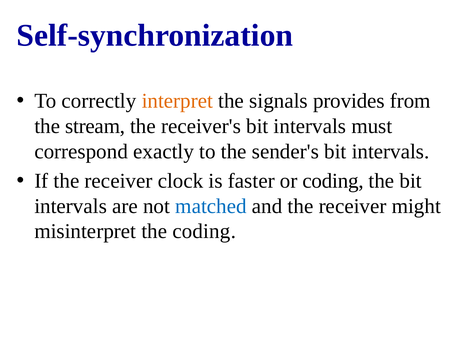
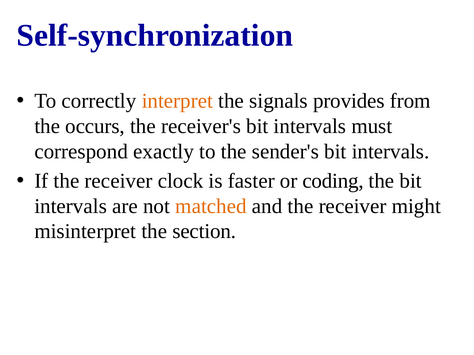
stream: stream -> occurs (95, 126)
matched colour: blue -> orange (211, 206)
the coding: coding -> section (204, 232)
